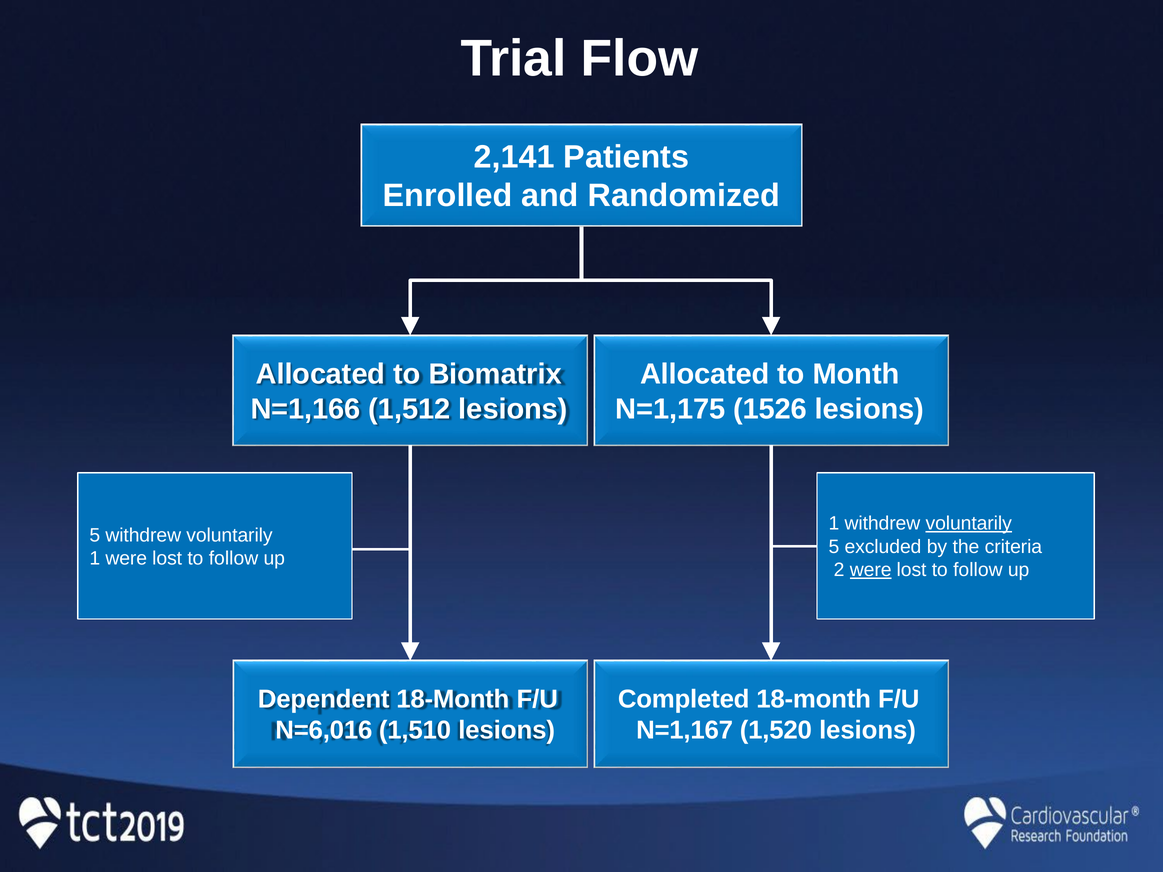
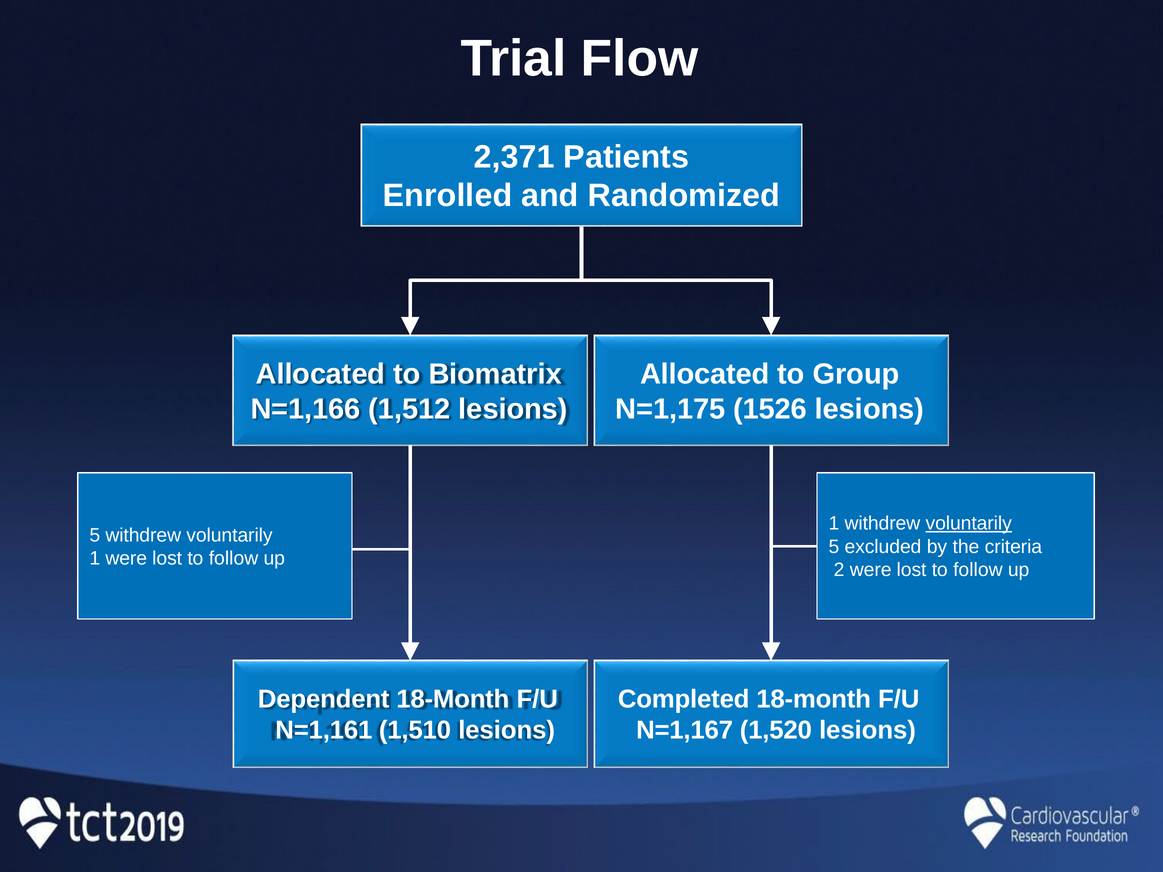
2,141: 2,141 -> 2,371 (514, 157)
Month: Month -> Group (856, 374)
were underline: present -> none (871, 570)
N=6,016: N=6,016 -> N=1,161 (324, 731)
